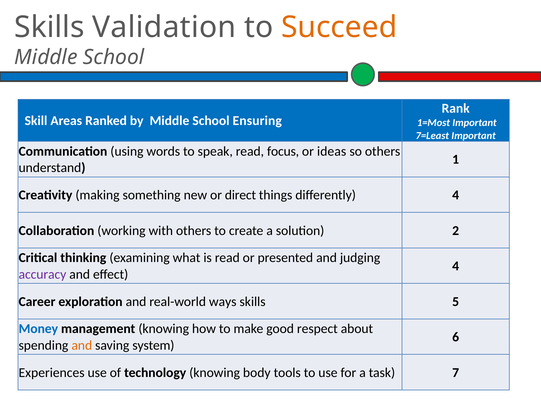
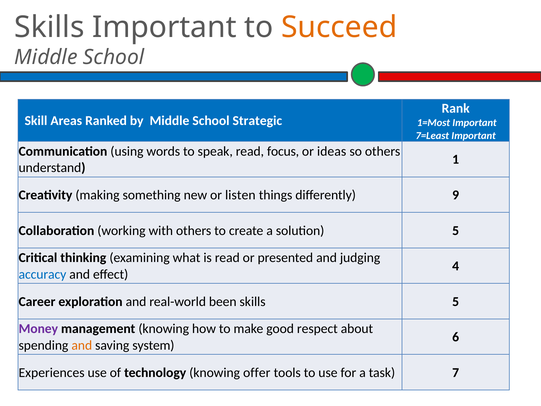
Skills Validation: Validation -> Important (164, 27)
Ensuring: Ensuring -> Strategic (257, 121)
direct: direct -> listen (240, 195)
differently 4: 4 -> 9 (456, 195)
solution 2: 2 -> 5 (456, 230)
accuracy colour: purple -> blue (42, 274)
ways: ways -> been (223, 301)
Money colour: blue -> purple (38, 329)
body: body -> offer (257, 372)
